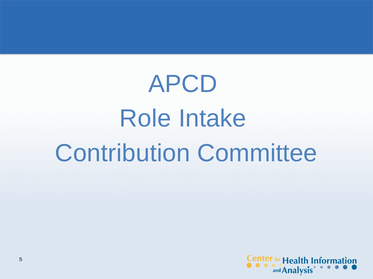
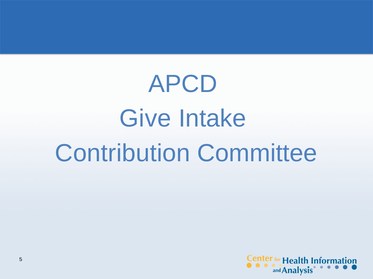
Role: Role -> Give (145, 119)
